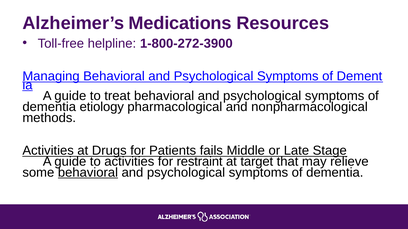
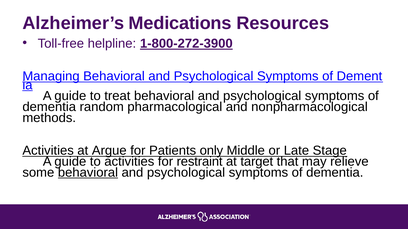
1-800-272-3900 underline: none -> present (186, 44)
etiology: etiology -> random (102, 107)
Drugs: Drugs -> Argue (109, 151)
fails: fails -> only (211, 151)
